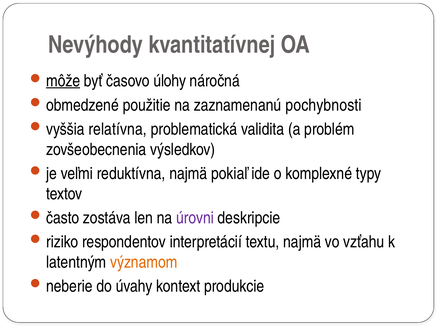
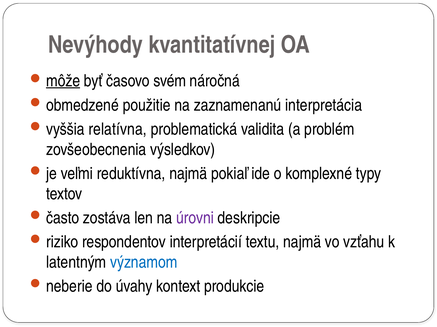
úlohy: úlohy -> svém (170, 81)
pochybnosti: pochybnosti -> interpretácia (324, 105)
významom colour: orange -> blue (144, 263)
